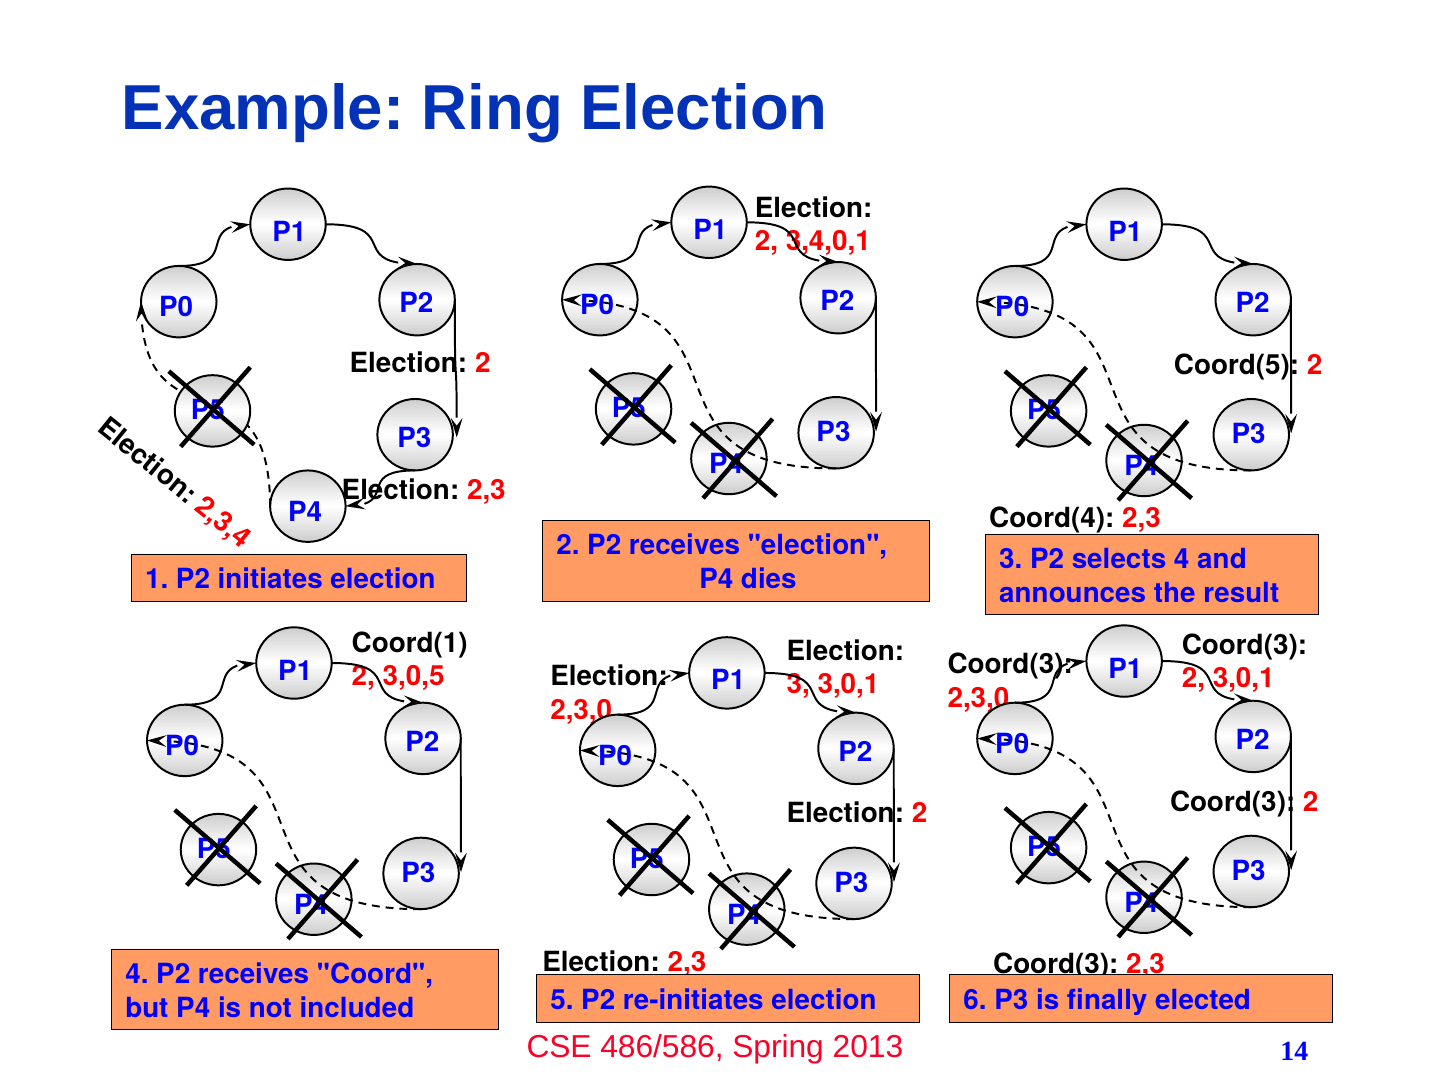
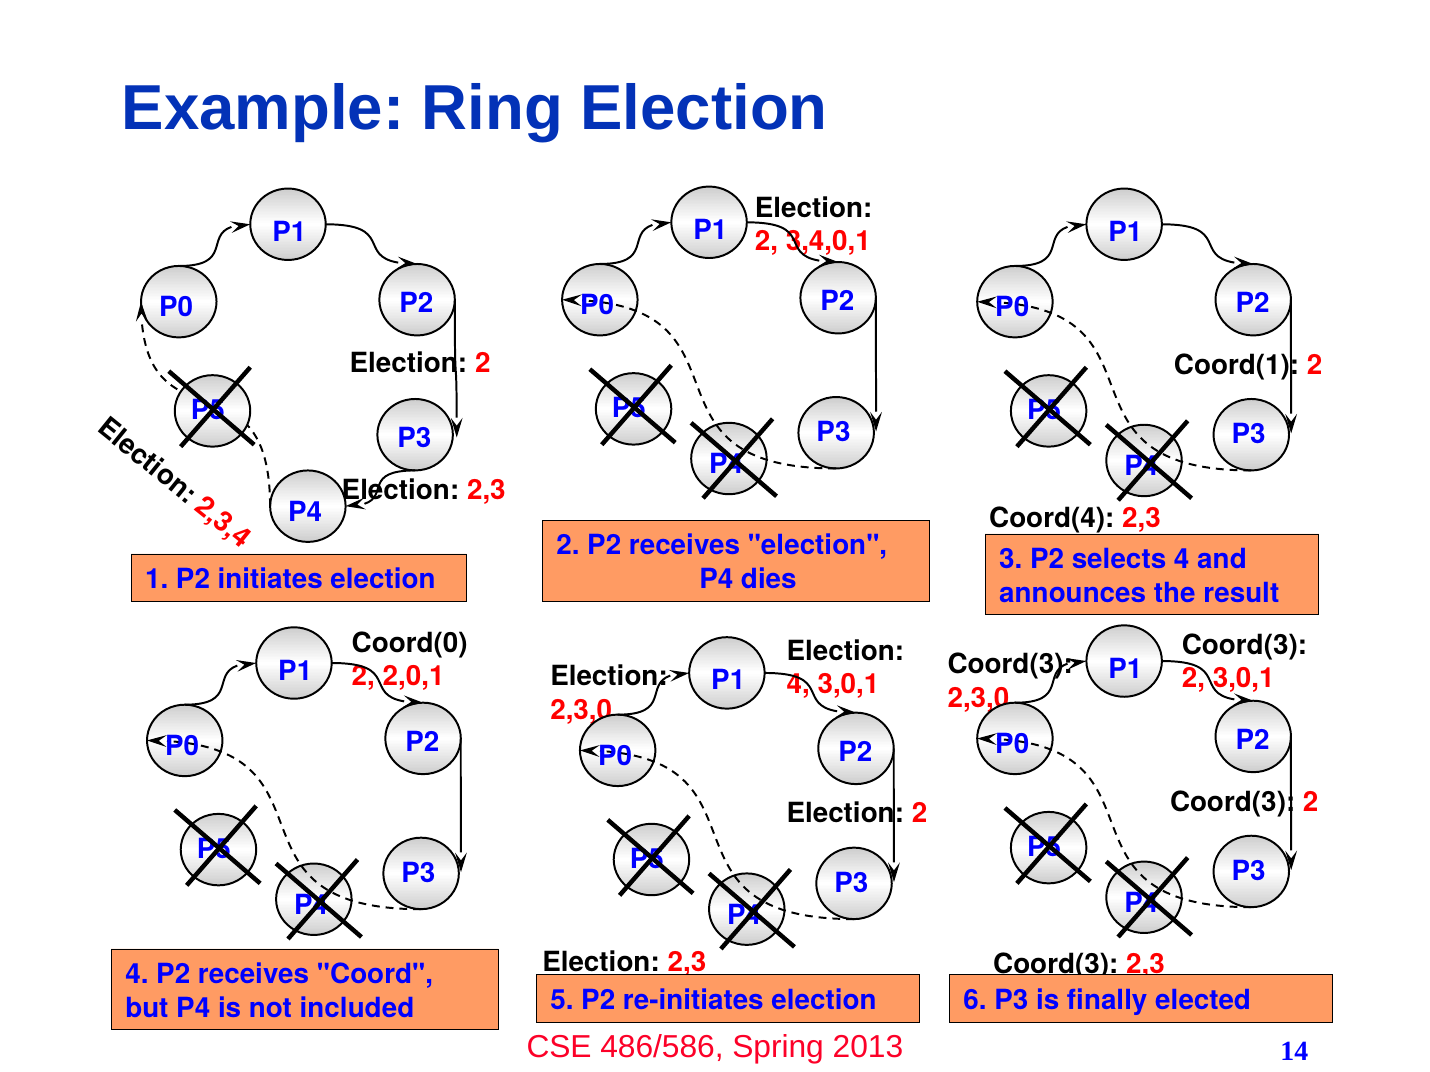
Coord(5: Coord(5 -> Coord(1 (1237, 365)
Coord(1: Coord(1 -> Coord(0 (410, 643)
3,0,5: 3,0,5 -> 2,0,1 (414, 677)
3: 3 -> 4 (798, 685)
